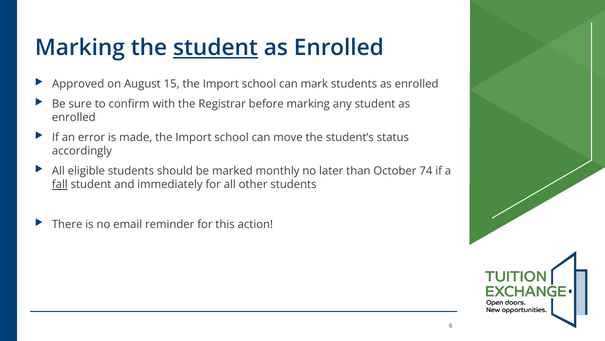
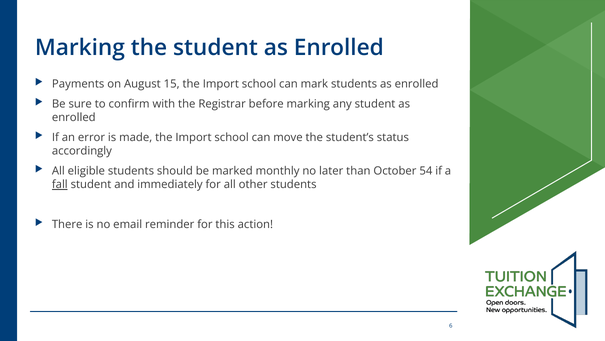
student underline: present -> none (215, 48)
Approved: Approved -> Payments (78, 84)
74: 74 -> 54 (426, 171)
